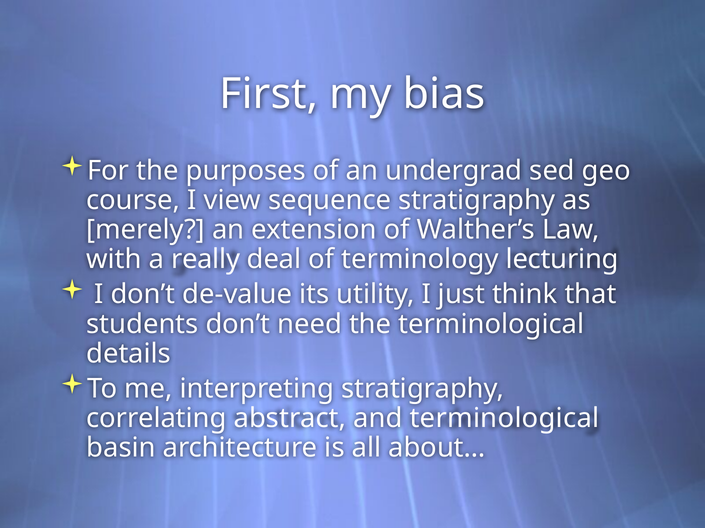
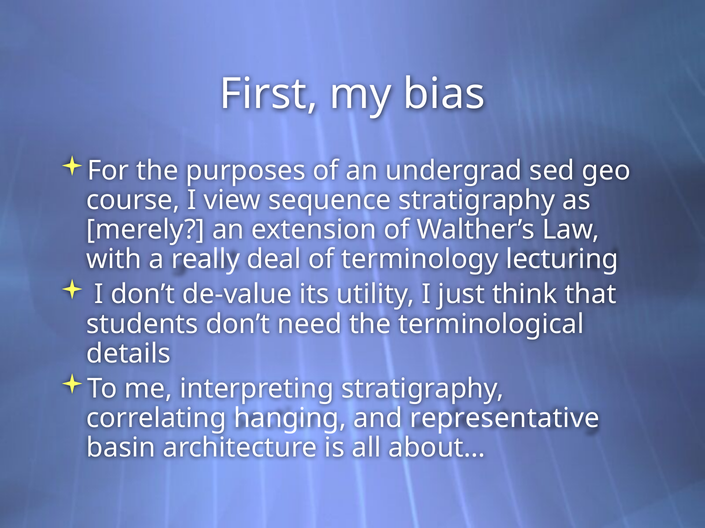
abstract: abstract -> hanging (290, 419)
and terminological: terminological -> representative (505, 419)
